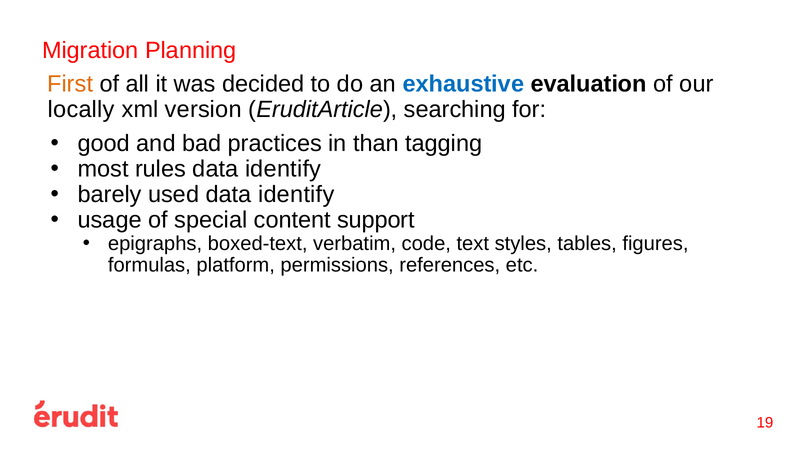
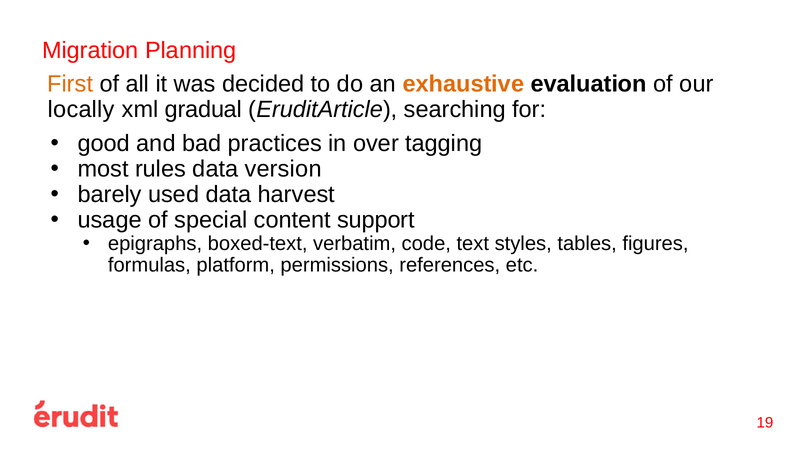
exhaustive colour: blue -> orange (463, 84)
version: version -> gradual (203, 110)
than: than -> over (376, 143)
identify: identify -> version (283, 169)
used data identify: identify -> harvest (296, 194)
